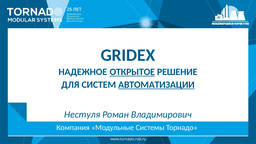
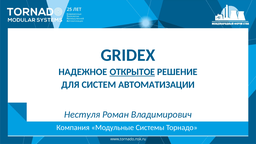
АВТОМАТИЗАЦИИ underline: present -> none (156, 85)
